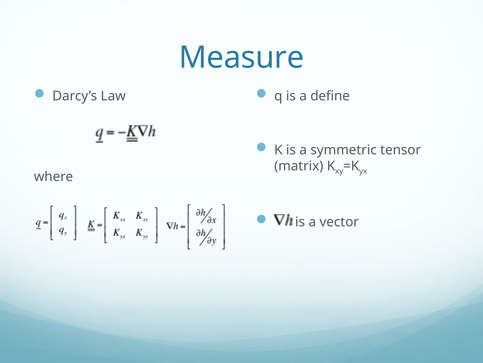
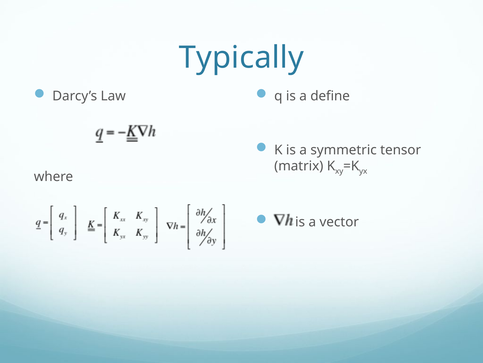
Measure: Measure -> Typically (241, 58)
